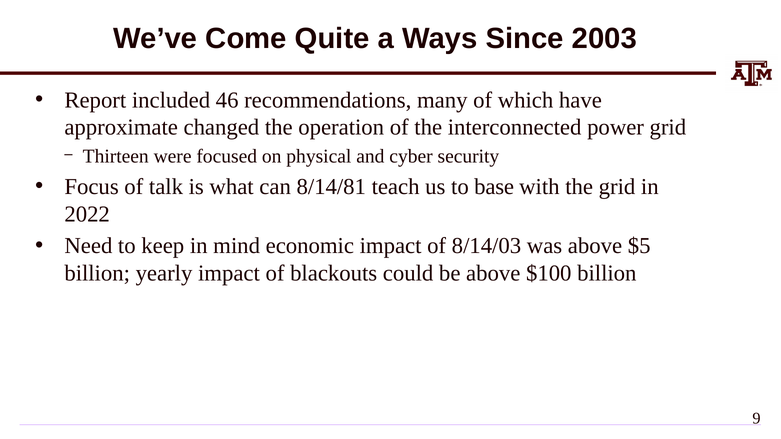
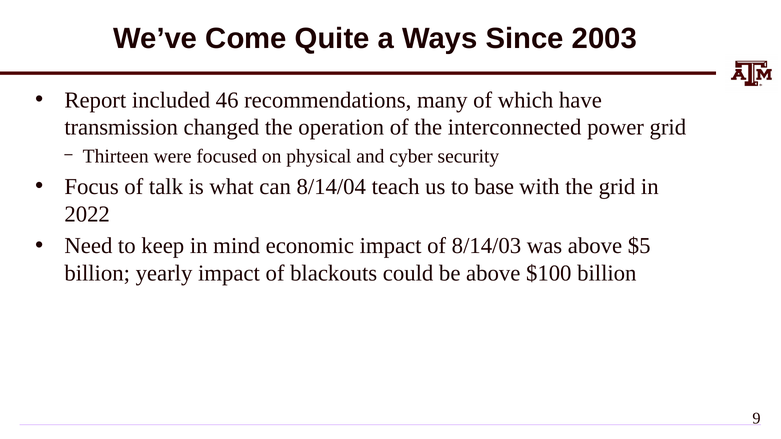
approximate: approximate -> transmission (121, 128)
8/14/81: 8/14/81 -> 8/14/04 (331, 187)
